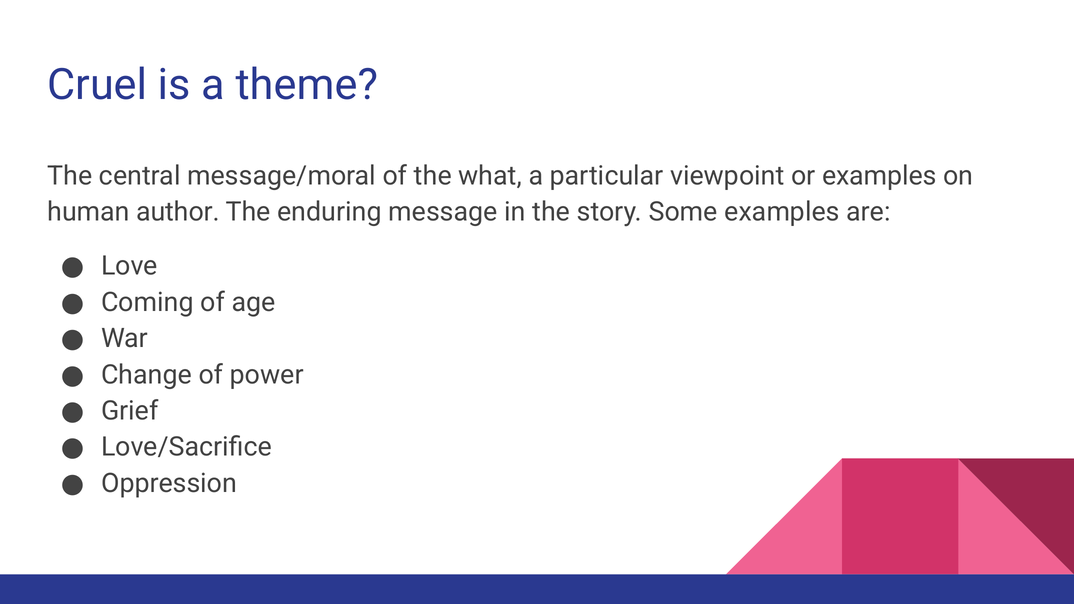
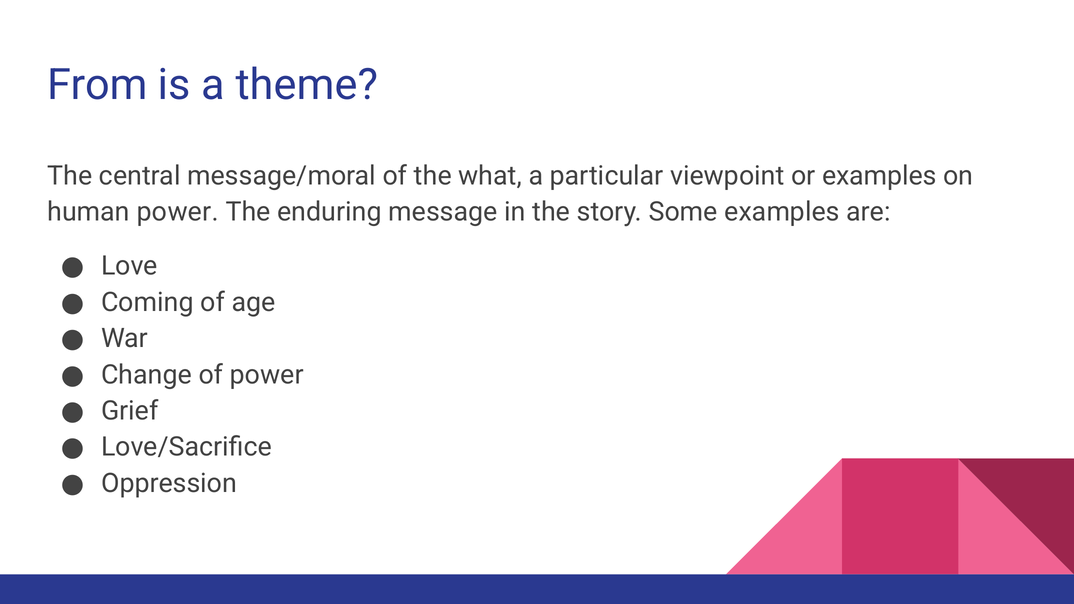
Cruel: Cruel -> From (97, 85)
human author: author -> power (178, 212)
